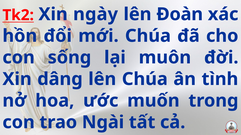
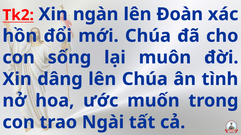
ngày: ngày -> ngàn (96, 14)
